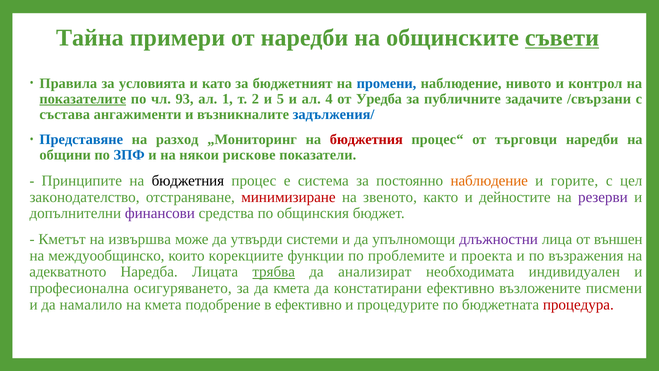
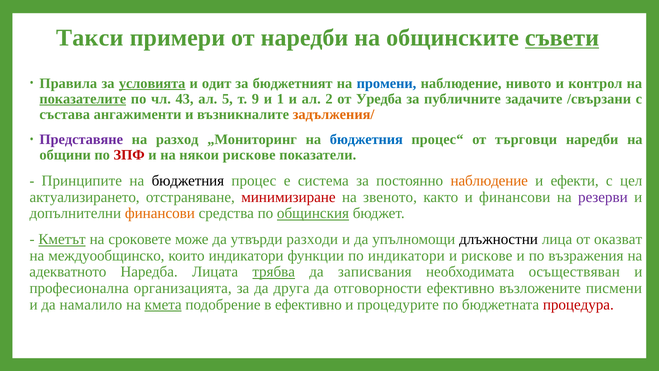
Тайна: Тайна -> Такси (90, 38)
условията underline: none -> present (152, 83)
като: като -> одит (217, 83)
93: 93 -> 43 (185, 99)
1: 1 -> 5 (227, 99)
2: 2 -> 9 (255, 99)
5: 5 -> 1 (280, 99)
4: 4 -> 2 (329, 99)
задължения/ colour: blue -> orange (334, 114)
Представяне colour: blue -> purple (81, 140)
бюджетния colour: red -> blue (366, 140)
ЗПФ colour: blue -> red (129, 155)
горите: горите -> ефекти (575, 181)
законодателство: законодателство -> актуализирането (85, 197)
и дейностите: дейностите -> финансови (515, 197)
финансови colour: purple -> orange (160, 213)
общинския underline: none -> present (313, 213)
Кметът underline: none -> present (62, 239)
извършва: извършва -> сроковете (140, 239)
системи: системи -> разходи (312, 239)
длъжностни colour: purple -> black (499, 239)
външен: външен -> оказват (618, 239)
които корекциите: корекциите -> индикатори (246, 255)
по проблемите: проблемите -> индикатори (406, 255)
и проекта: проекта -> рискове (487, 255)
анализират: анализират -> записвания (375, 272)
индивидуален: индивидуален -> осъществяван (574, 272)
осигуряването: осигуряването -> организацията (183, 288)
да кмета: кмета -> друга (291, 288)
констатирани: констатирани -> отговорности (378, 288)
кмета underline: none -> present (163, 304)
